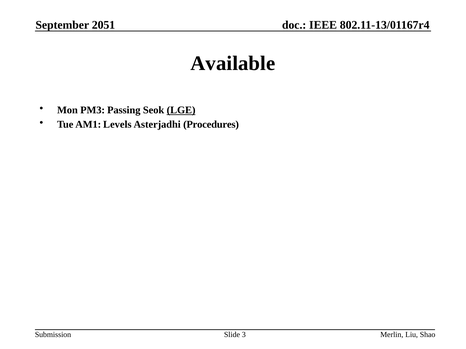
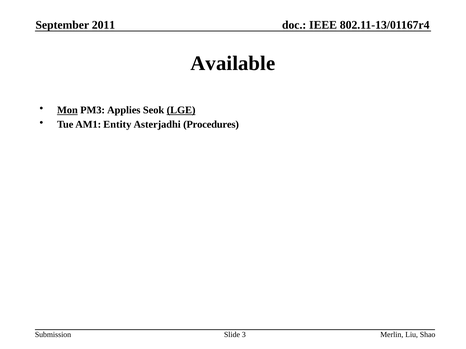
2051: 2051 -> 2011 (103, 25)
Mon underline: none -> present (67, 110)
Passing: Passing -> Applies (124, 110)
Levels: Levels -> Entity (117, 125)
